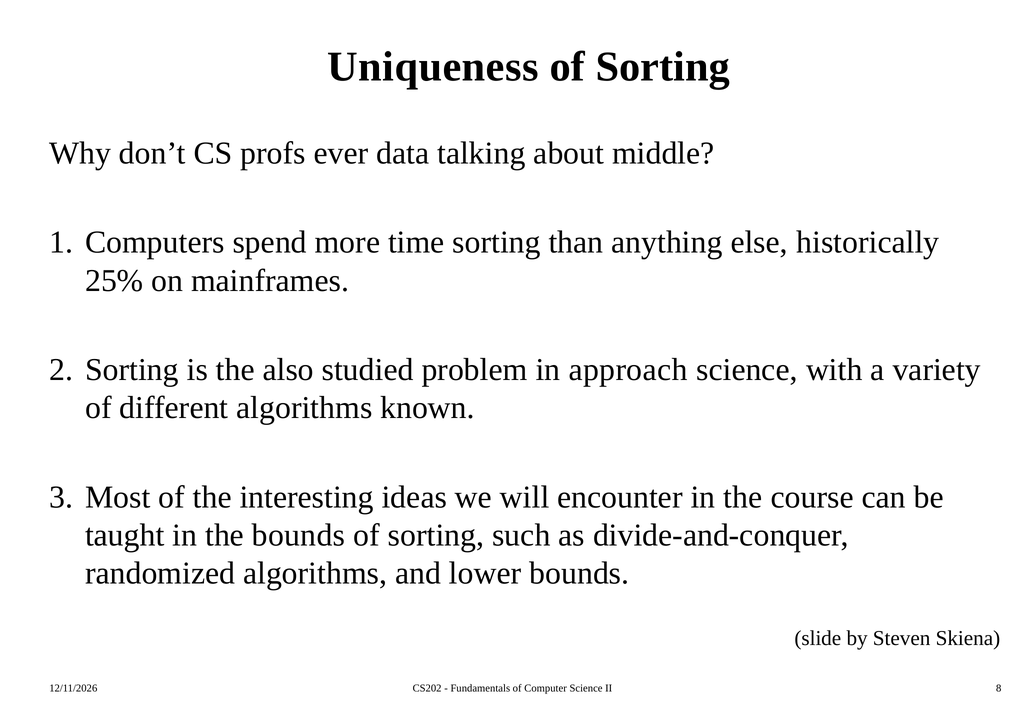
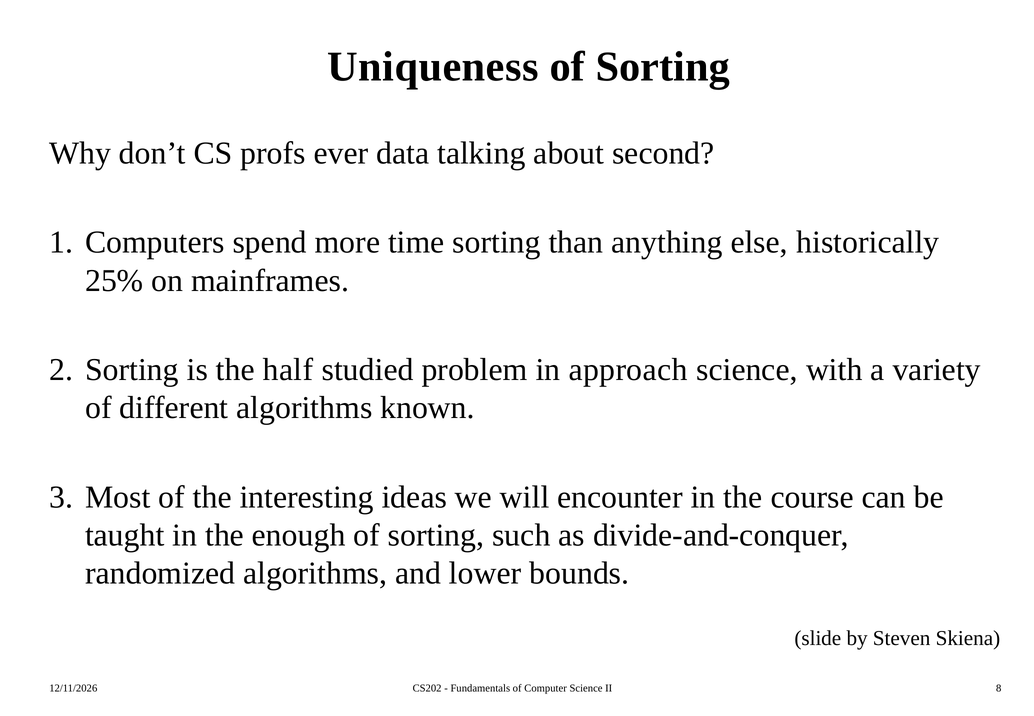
middle: middle -> second (663, 153)
also: also -> half (288, 370)
the bounds: bounds -> enough (299, 535)
